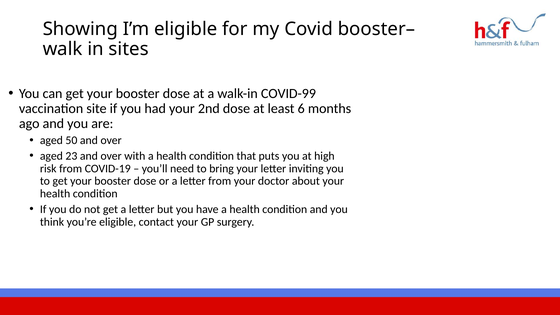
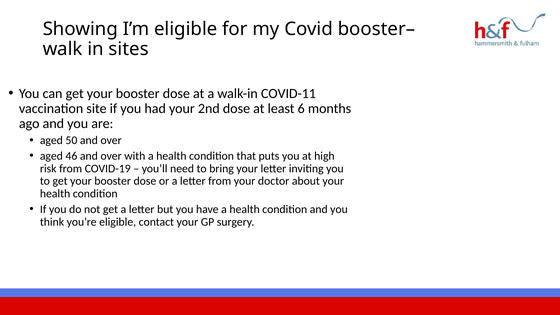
COVID-99: COVID-99 -> COVID-11 (288, 93)
23: 23 -> 46 (71, 156)
